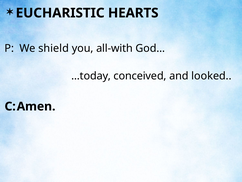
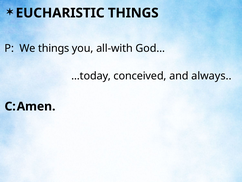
EUCHARISTIC HEARTS: HEARTS -> THINGS (133, 13)
We shield: shield -> things (54, 48)
looked: looked -> always (211, 76)
